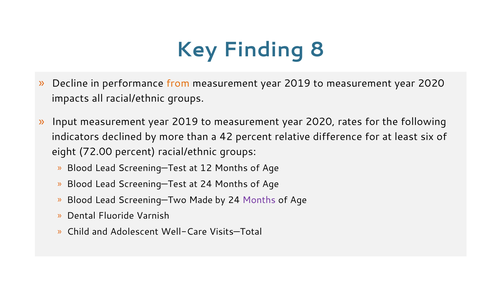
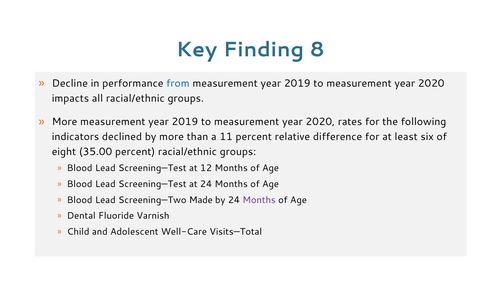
from colour: orange -> blue (178, 83)
Input: Input -> More (65, 122)
42: 42 -> 11 (226, 137)
72.00: 72.00 -> 35.00 (96, 152)
